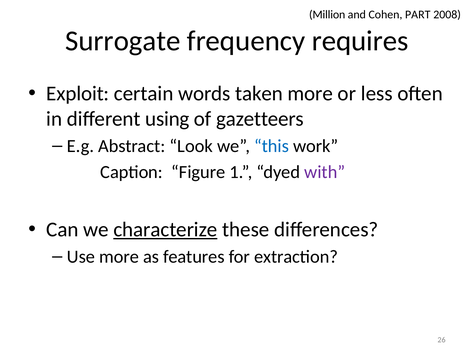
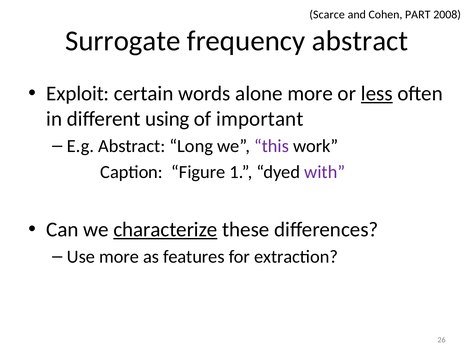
Million: Million -> Scarce (327, 15)
frequency requires: requires -> abstract (360, 41)
taken: taken -> alone (259, 93)
less underline: none -> present (377, 93)
gazetteers: gazetteers -> important (260, 119)
Look: Look -> Long (191, 146)
this colour: blue -> purple (272, 146)
